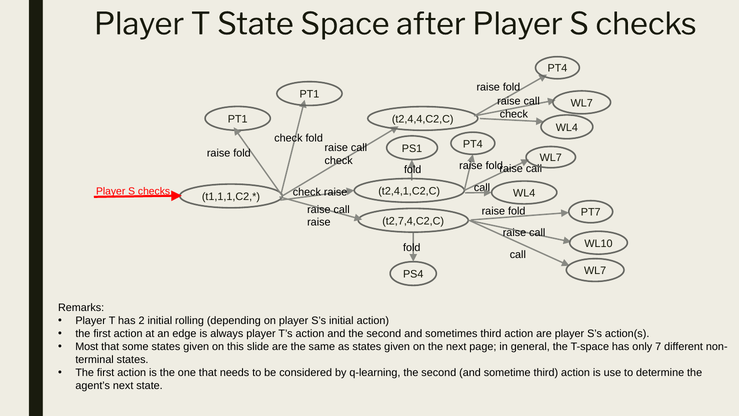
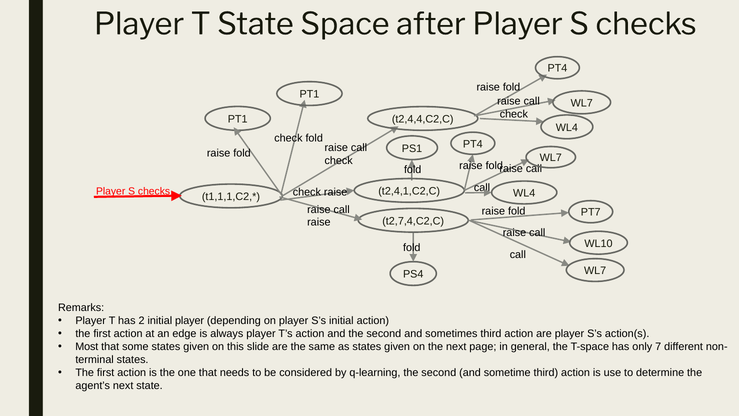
initial rolling: rolling -> player (190, 321)
